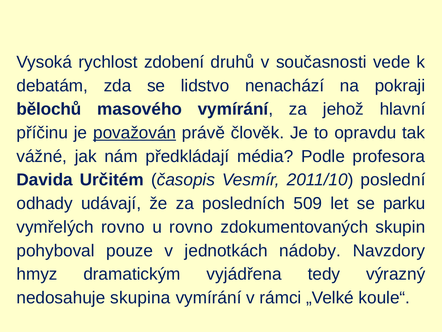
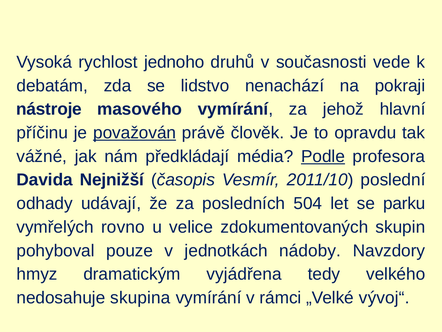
zdobení: zdobení -> jednoho (174, 62)
bělochů: bělochů -> nástroje (49, 109)
Podle underline: none -> present (323, 156)
Určitém: Určitém -> Nejnižší (112, 180)
509: 509 -> 504 (308, 203)
u rovno: rovno -> velice (191, 227)
výrazný: výrazný -> velkého (396, 274)
koule“: koule“ -> vývoj“ (384, 297)
